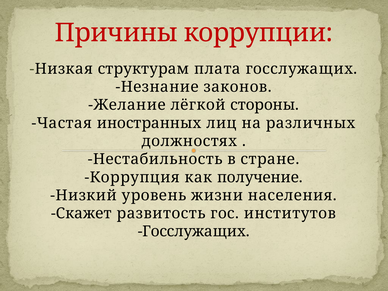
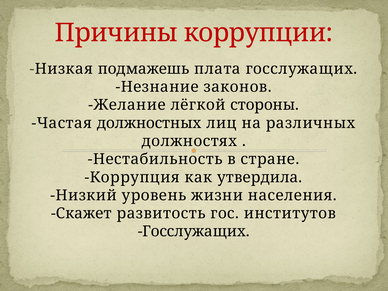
структурам: структурам -> подмажешь (144, 69)
иностранных: иностранных -> должностных (149, 123)
получение: получение -> утвердила (260, 177)
